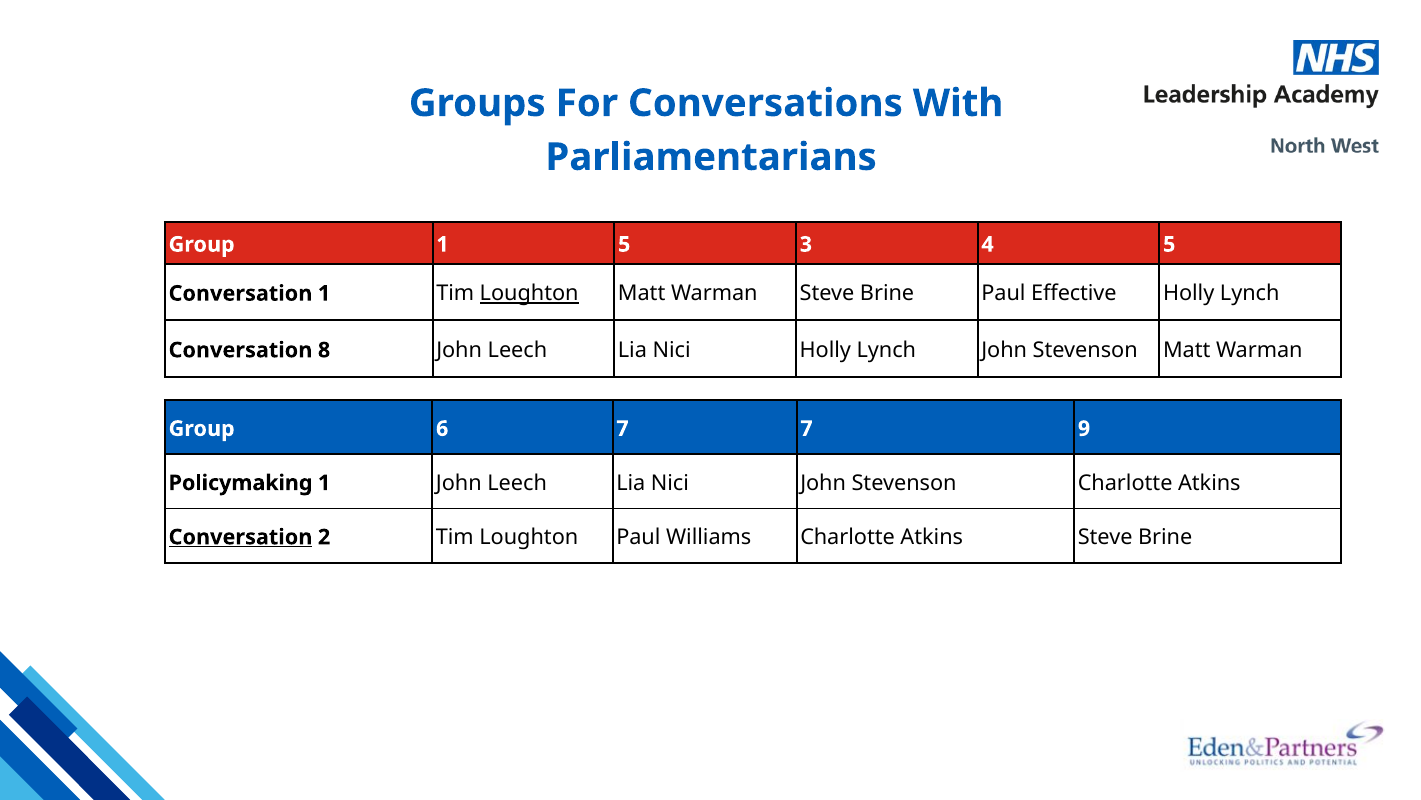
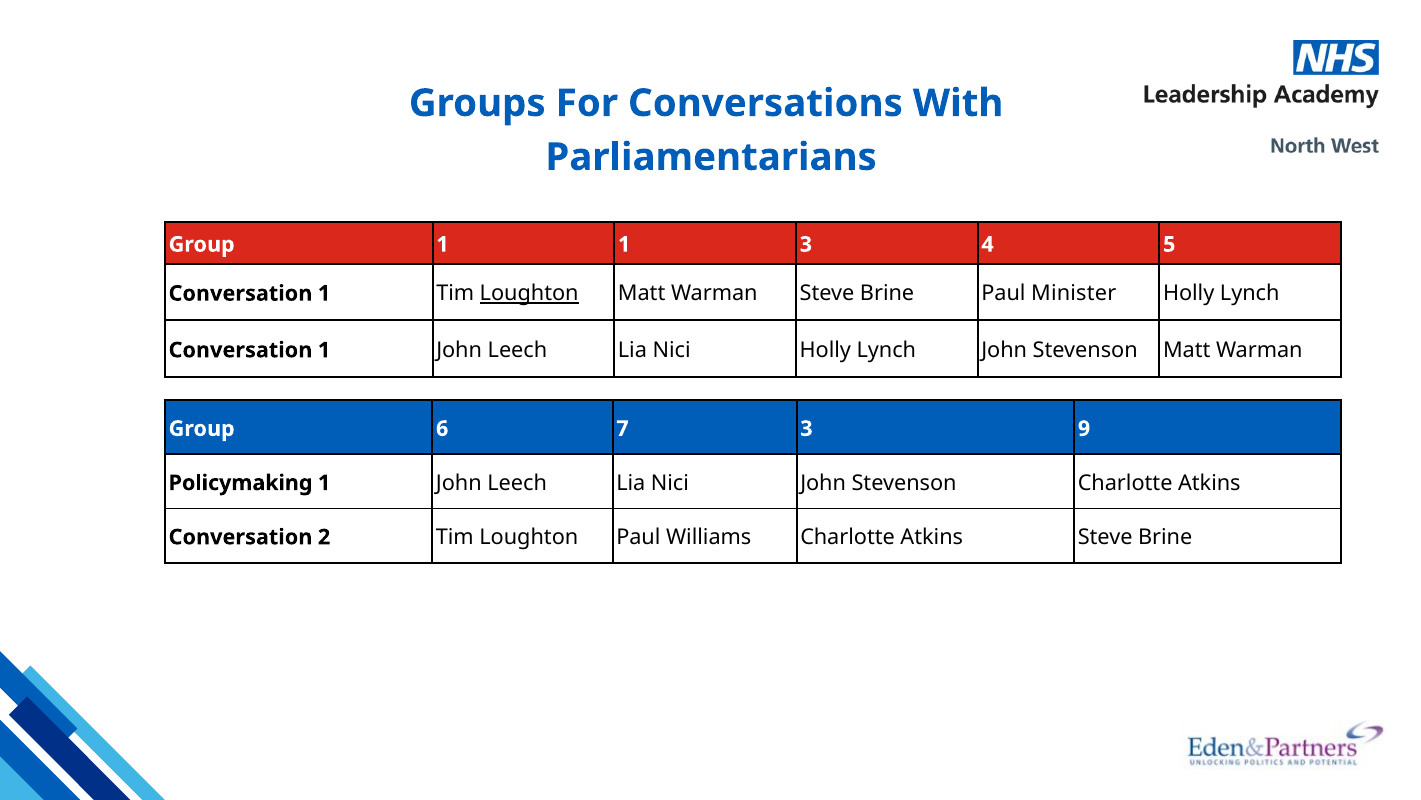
1 5: 5 -> 1 (624, 244)
Effective: Effective -> Minister (1074, 293)
8: 8 -> 1 (324, 350)
7 7: 7 -> 3 (806, 428)
Conversation underline: present -> none (240, 537)
